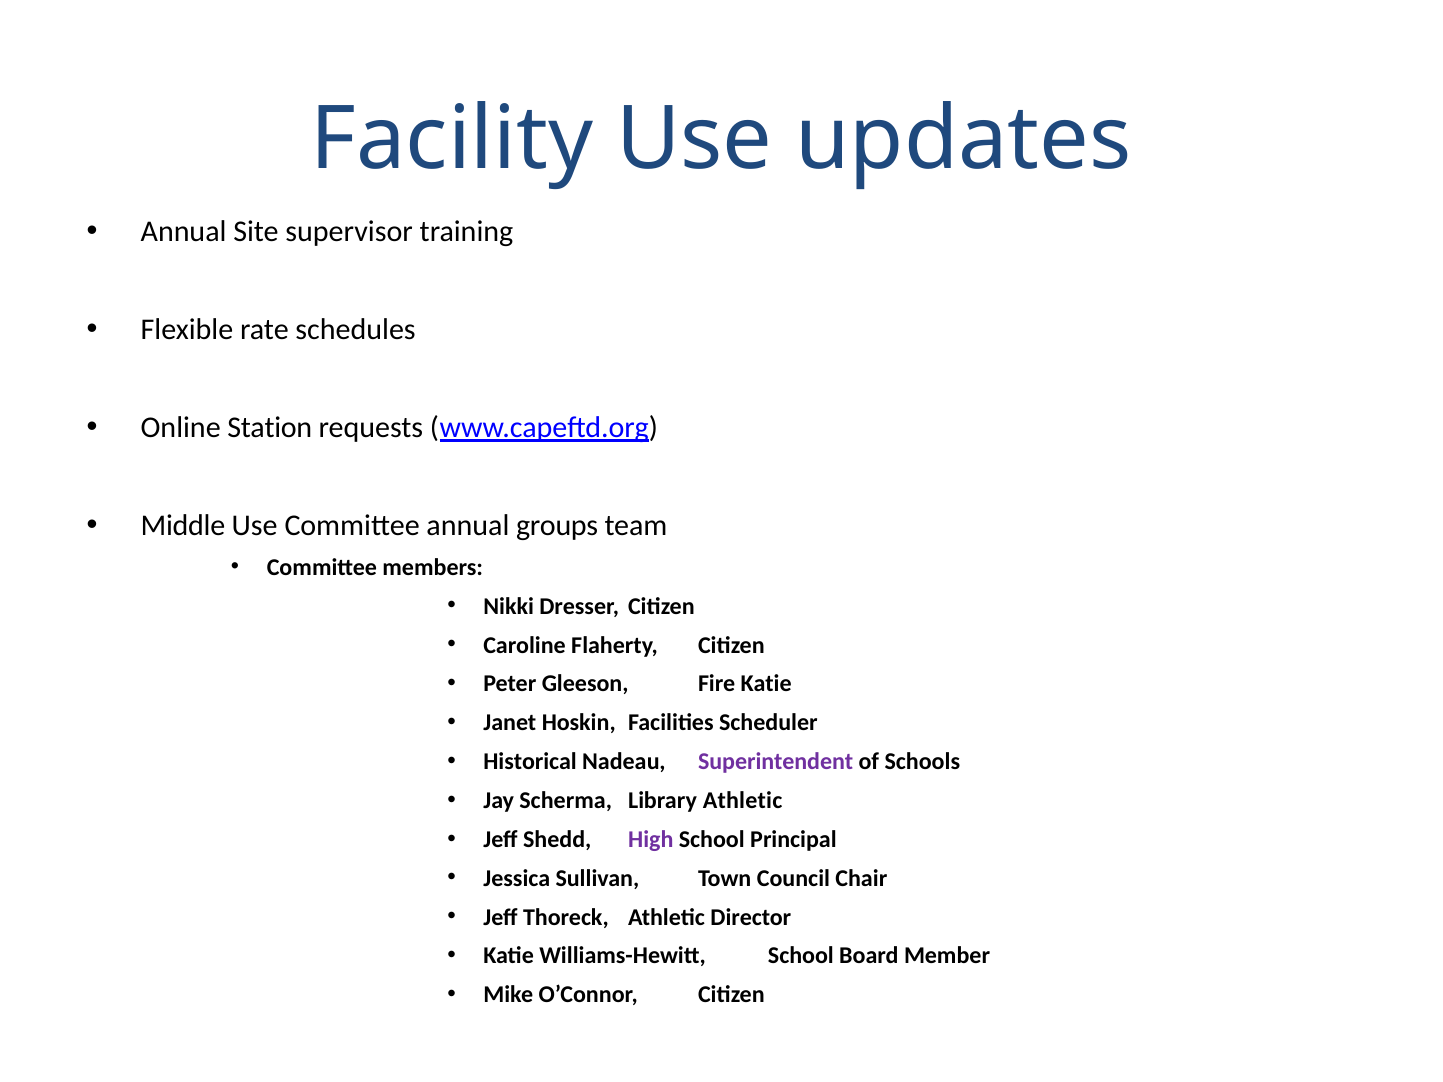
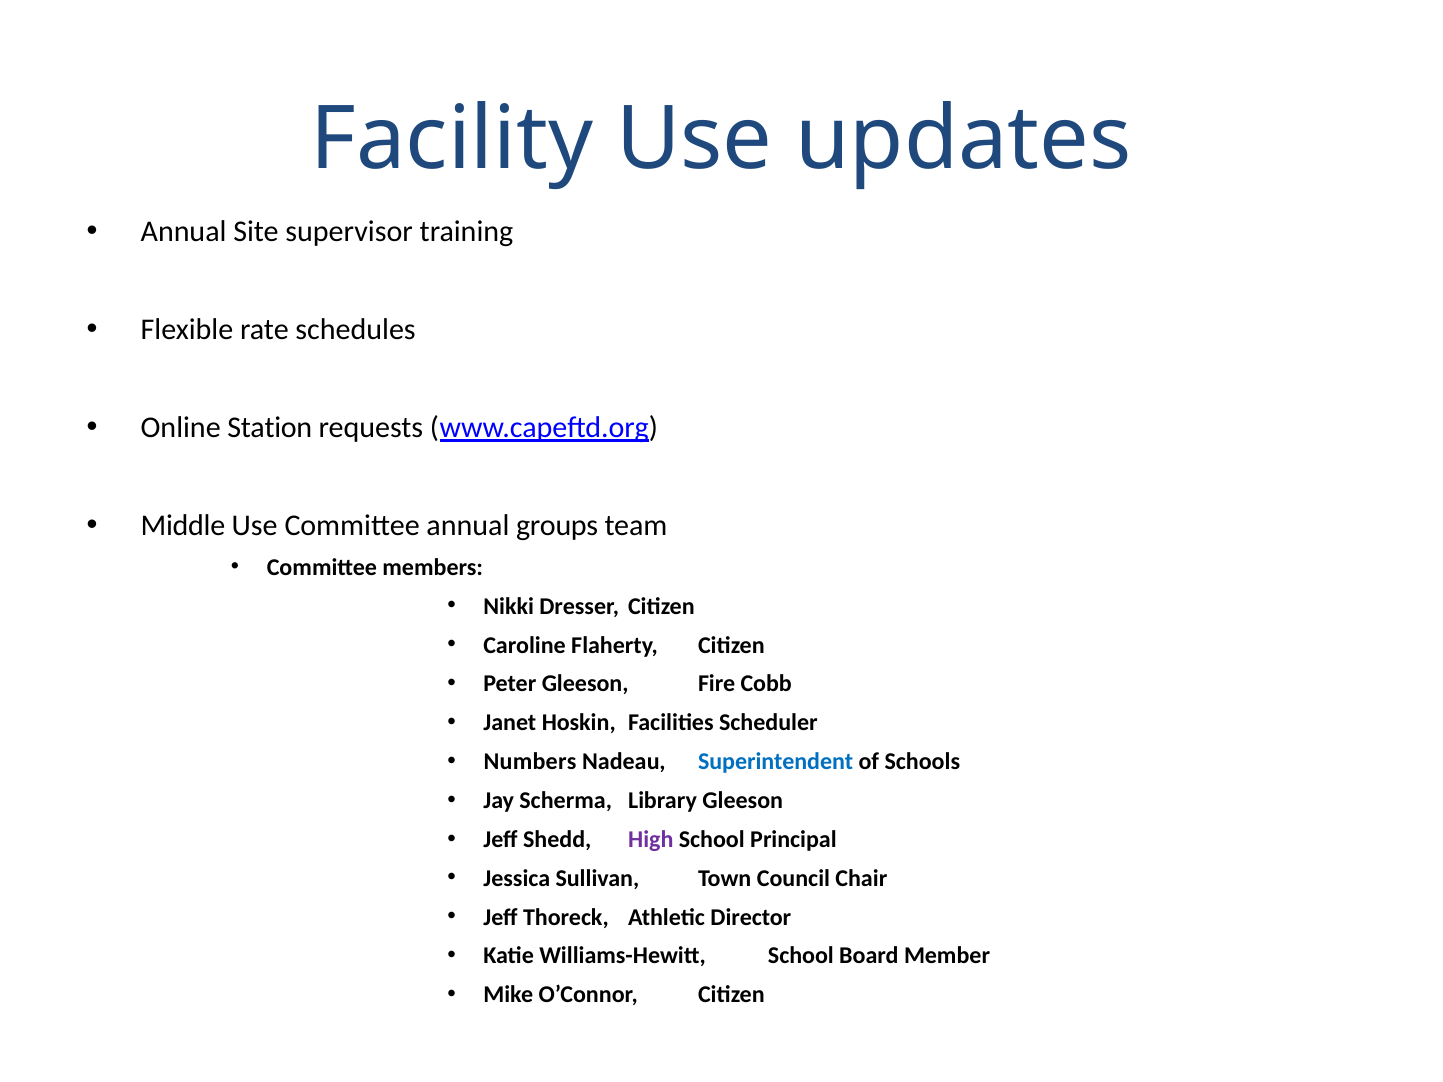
Fire Katie: Katie -> Cobb (766, 684)
Historical: Historical -> Numbers (530, 762)
Superintendent colour: purple -> blue (776, 762)
Library Athletic: Athletic -> Gleeson (743, 801)
